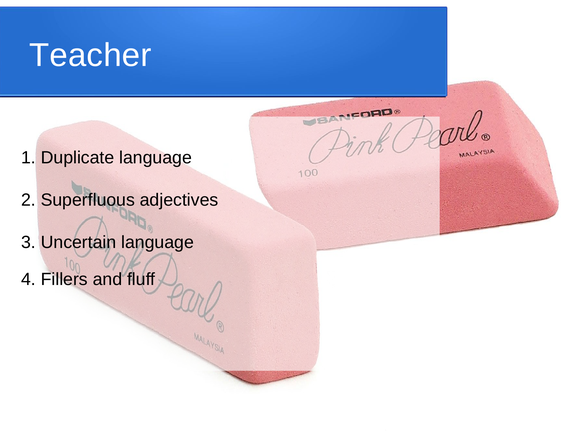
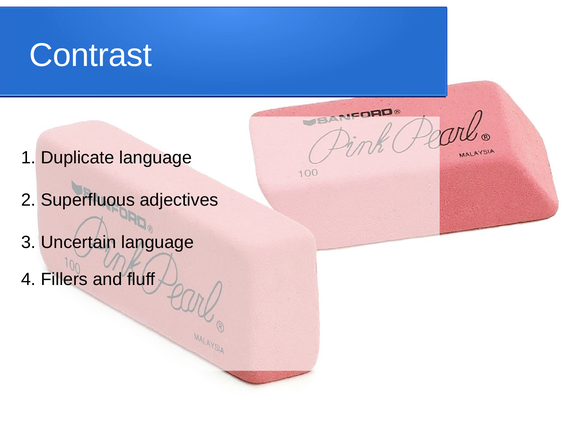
Teacher: Teacher -> Contrast (91, 55)
